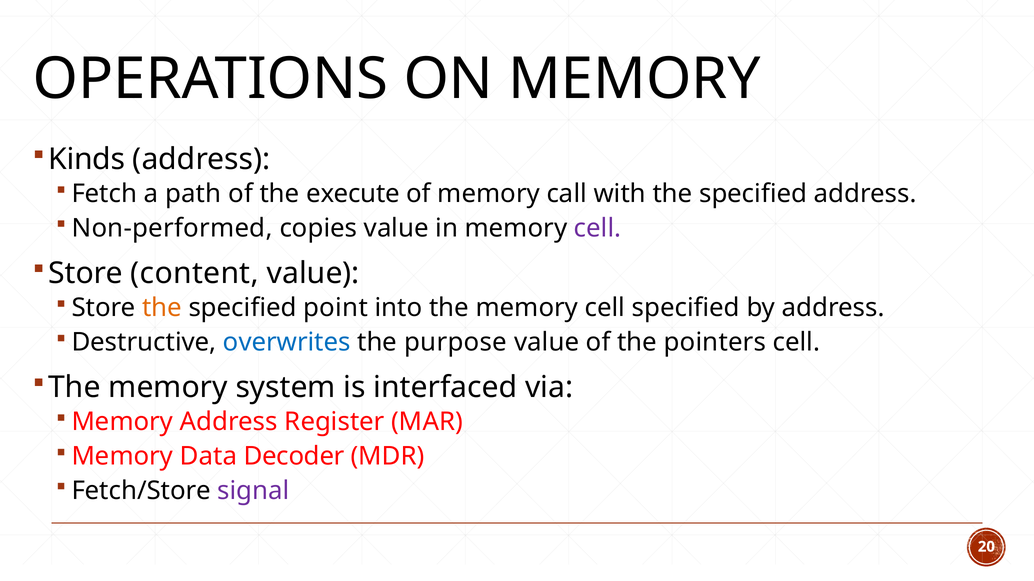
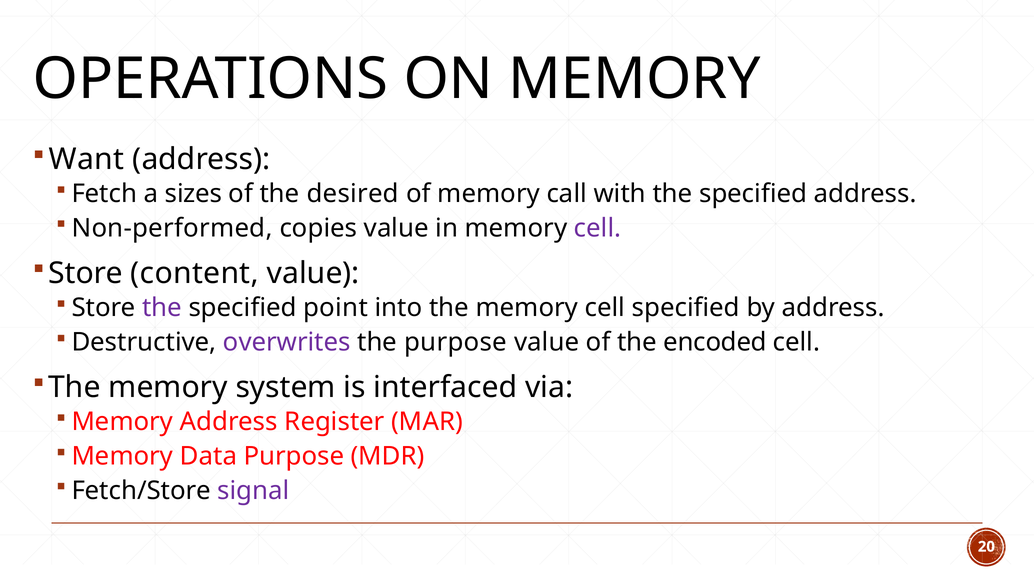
Kinds: Kinds -> Want (86, 159)
path: path -> sizes (194, 194)
execute: execute -> desired (353, 194)
the colour: orange -> purple (162, 308)
overwrites colour: blue -> purple (287, 343)
pointers: pointers -> encoded (715, 343)
Data Decoder: Decoder -> Purpose (294, 457)
